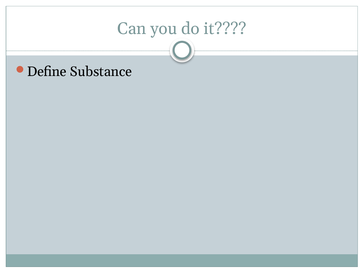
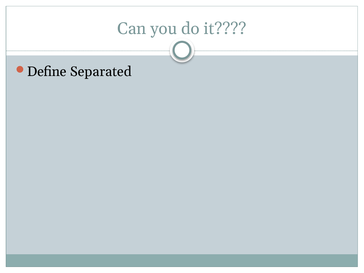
Substance: Substance -> Separated (101, 72)
